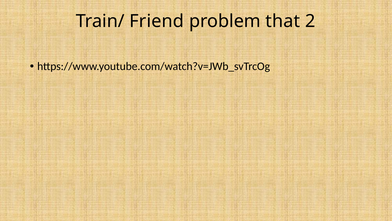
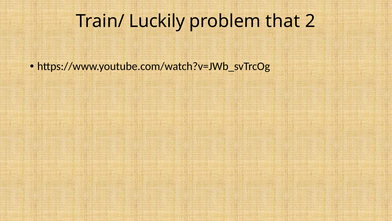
Friend: Friend -> Luckily (157, 21)
